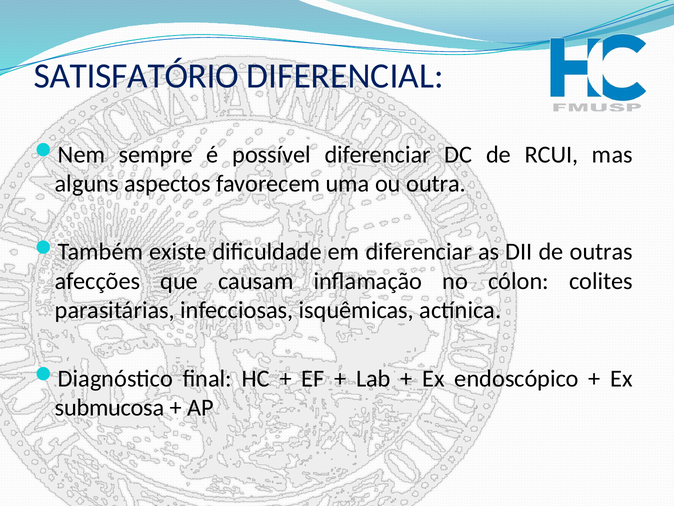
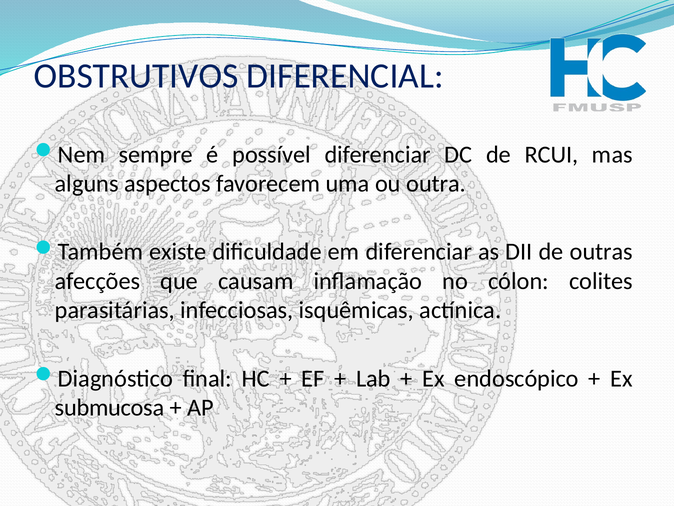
SATISFATÓRIO: SATISFATÓRIO -> OBSTRUTIVOS (136, 76)
